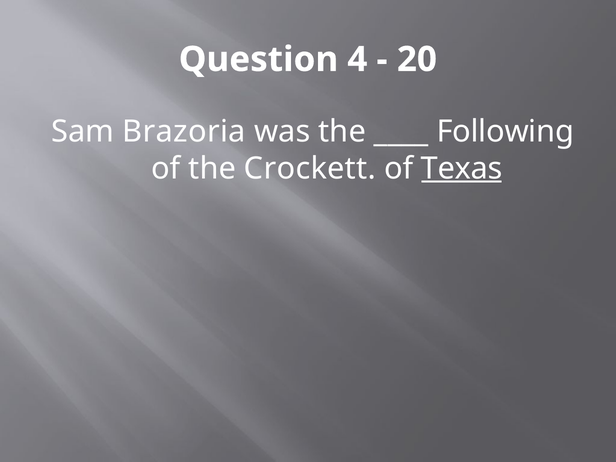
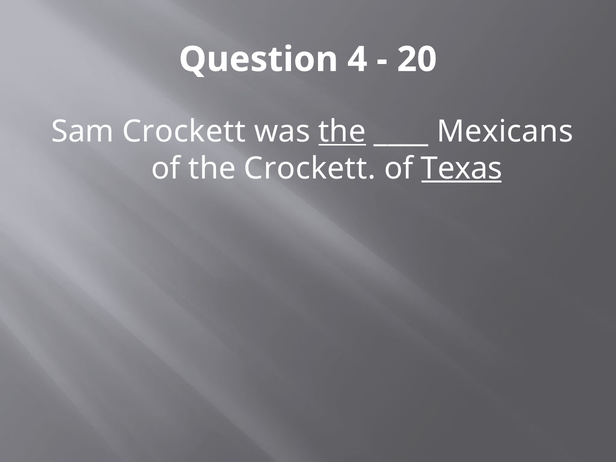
Sam Brazoria: Brazoria -> Crockett (184, 131)
the underline: none -> present (342, 131)
Following: Following -> Mexicans (505, 131)
